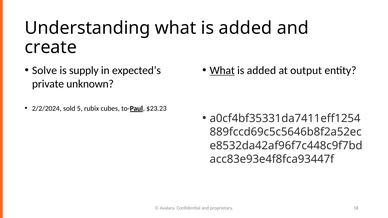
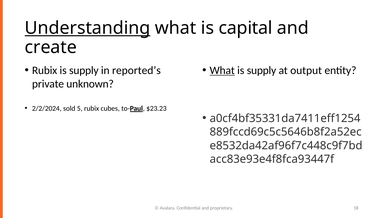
Understanding underline: none -> present (88, 28)
added: added -> capital (246, 28)
Solve: Solve -> Rubix (45, 70)
expected’s: expected’s -> reported’s (136, 70)
added: added -> supply (262, 70)
